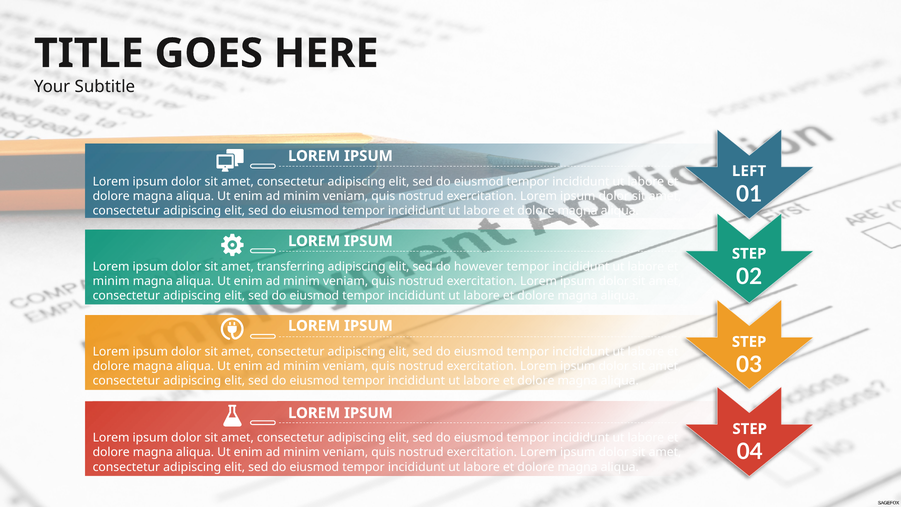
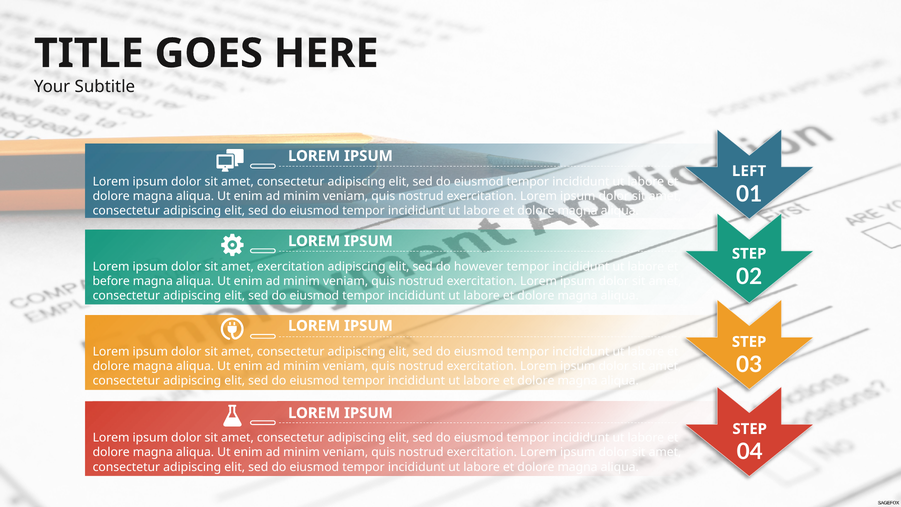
amet transferring: transferring -> exercitation (291, 266)
minim: minim -> before (111, 281)
